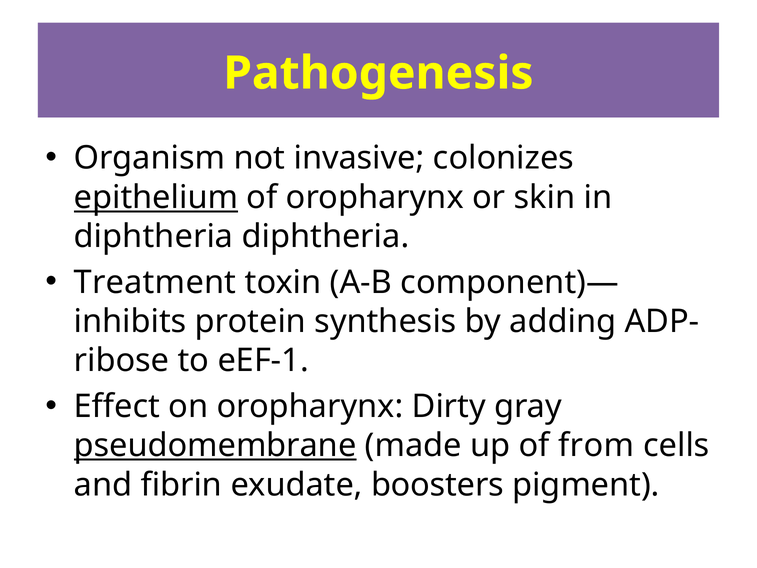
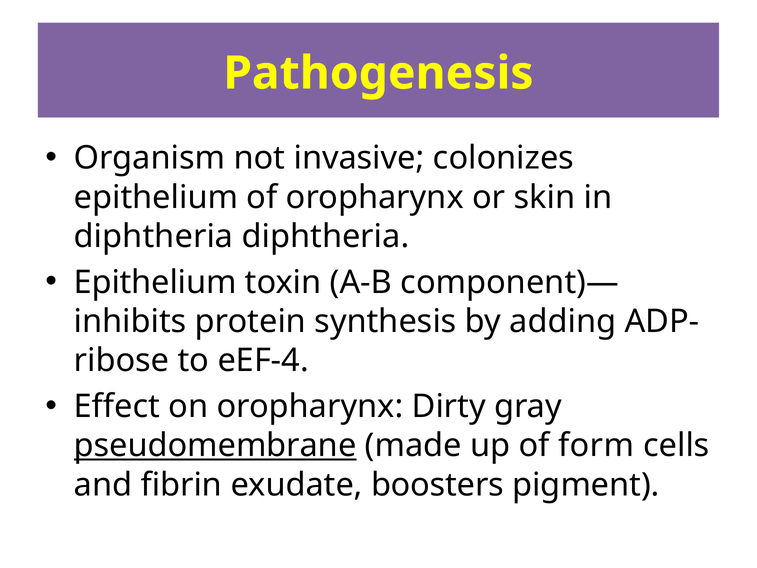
epithelium underline: present -> none (156, 197)
Treatment: Treatment -> Epithelium (155, 282)
eEF-1: eEF-1 -> eEF-4 (263, 360)
from: from -> form (596, 445)
